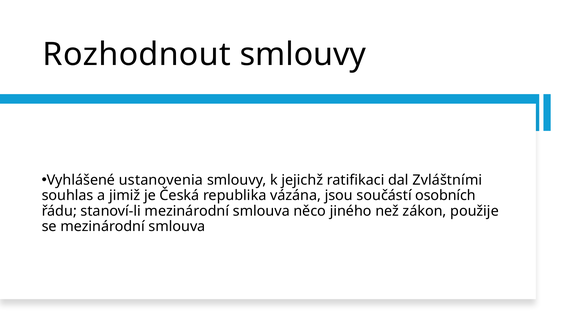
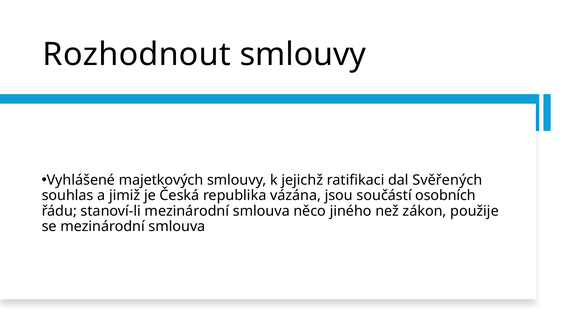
ustanovenia: ustanovenia -> majetkových (161, 180)
Zvláštními: Zvláštními -> Svěřených (447, 180)
